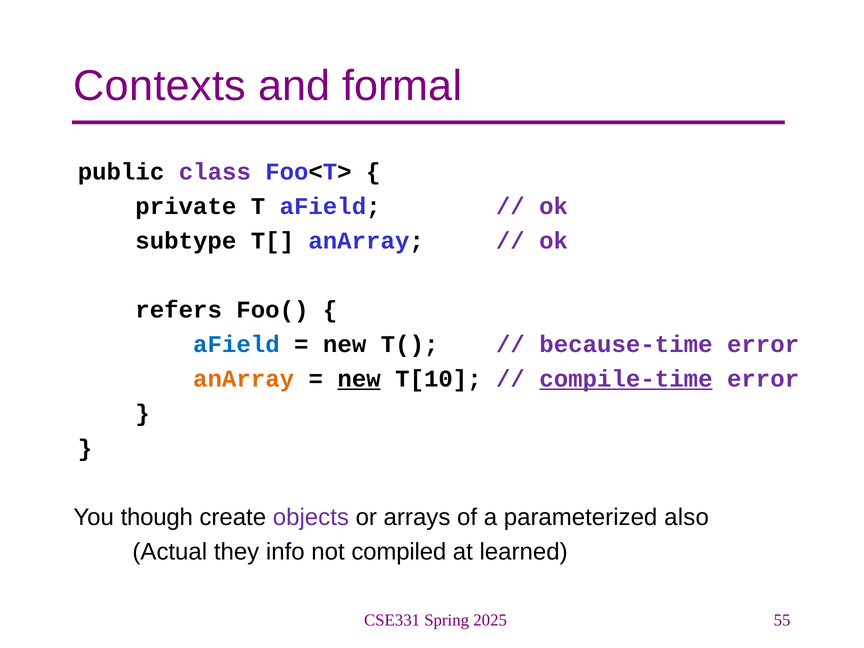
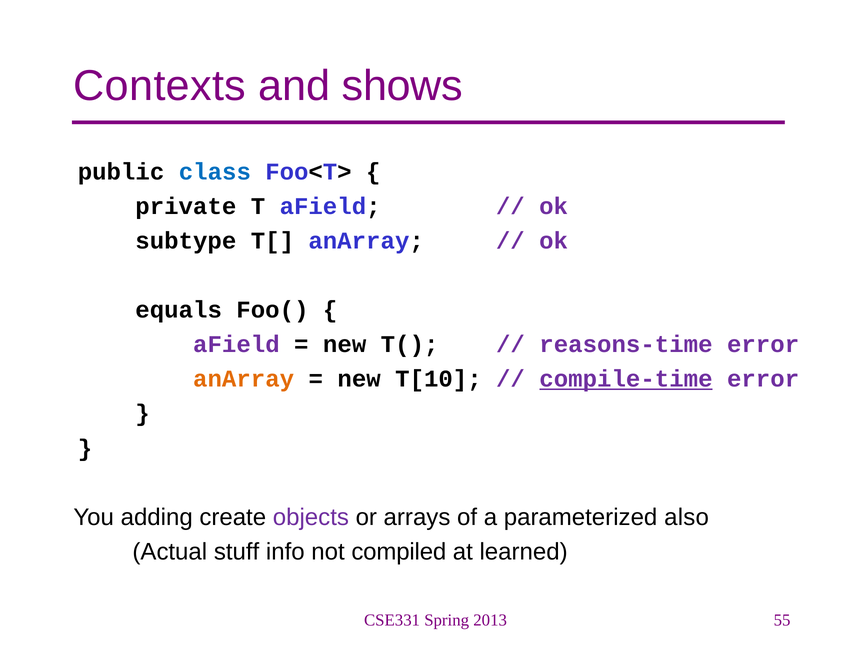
formal: formal -> shows (402, 86)
class colour: purple -> blue (215, 172)
refers: refers -> equals (179, 310)
aField colour: blue -> purple (236, 344)
because-time: because-time -> reasons-time (626, 344)
new underline: present -> none (359, 379)
though: though -> adding (157, 517)
they: they -> stuff (237, 552)
2025: 2025 -> 2013 (490, 620)
